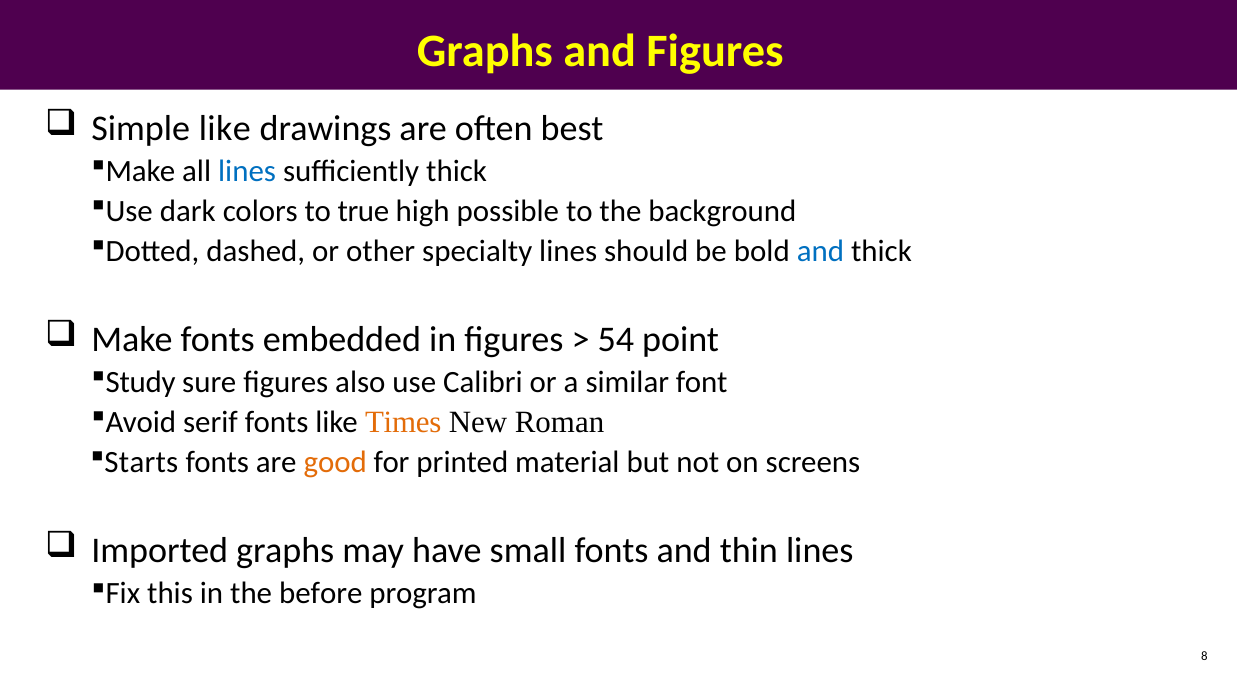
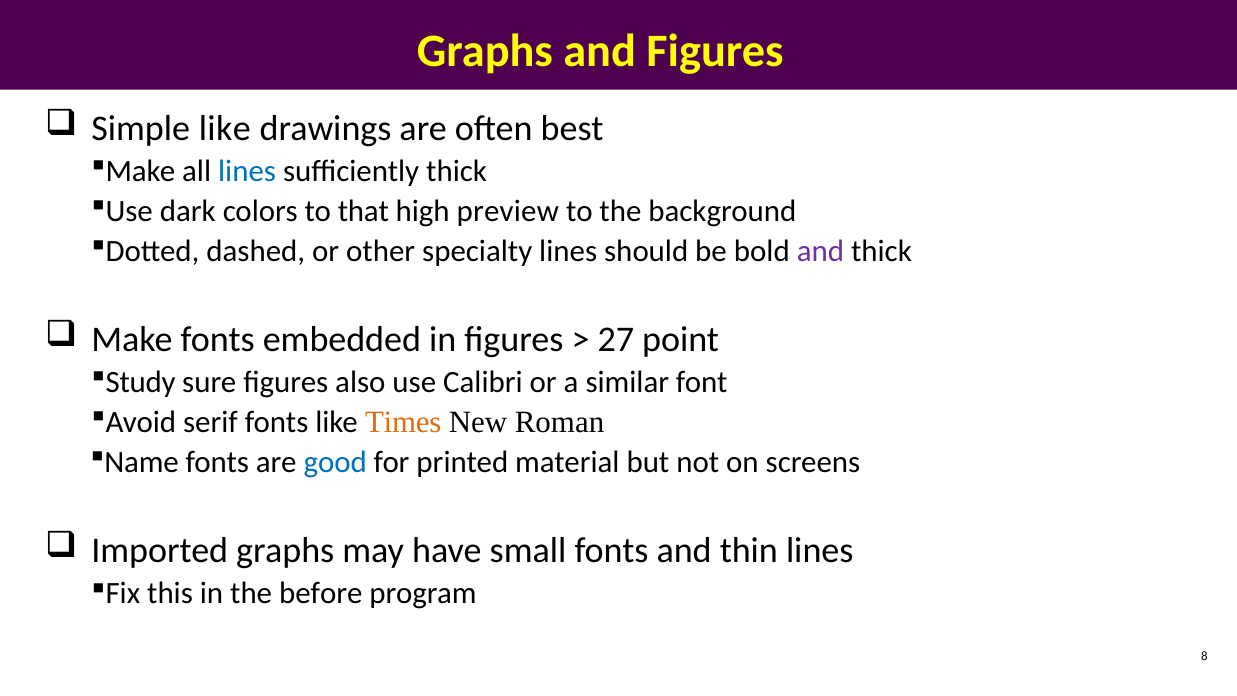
true: true -> that (363, 211)
possible: possible -> preview (508, 211)
and colour: blue -> purple (820, 251)
54: 54 -> 27 (616, 340)
Starts: Starts -> Name (142, 462)
good colour: orange -> blue (335, 462)
